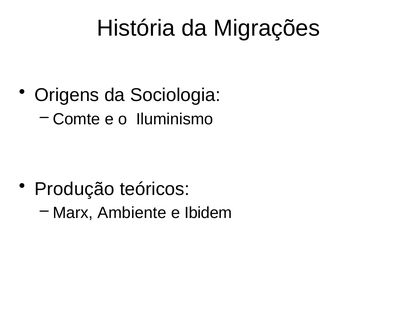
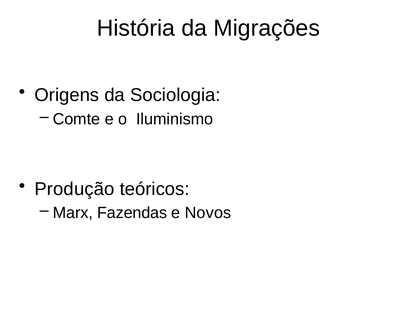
Ambiente: Ambiente -> Fazendas (132, 213)
Ibidem: Ibidem -> Novos (208, 213)
